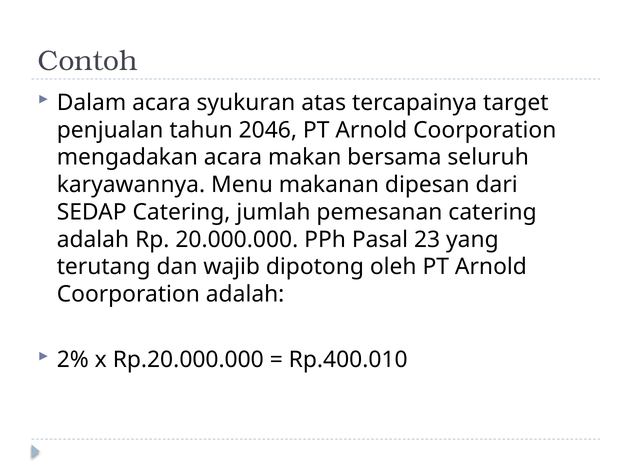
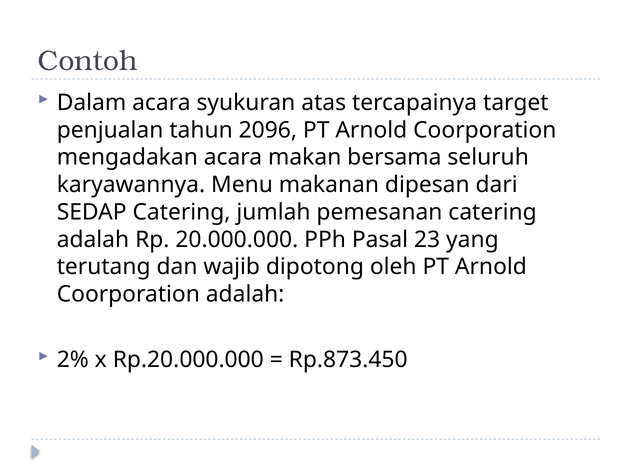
2046: 2046 -> 2096 (268, 130)
Rp.400.010: Rp.400.010 -> Rp.873.450 (348, 360)
